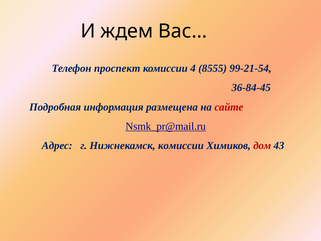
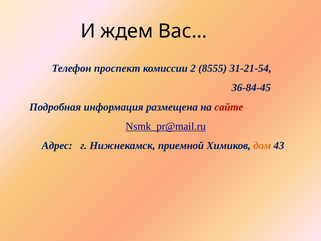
4: 4 -> 2 (193, 68)
99-21-54: 99-21-54 -> 31-21-54 (250, 68)
Нижнекамск комиссии: комиссии -> приемной (181, 145)
дом colour: red -> orange (262, 145)
